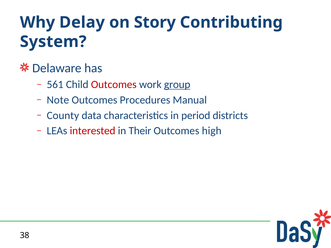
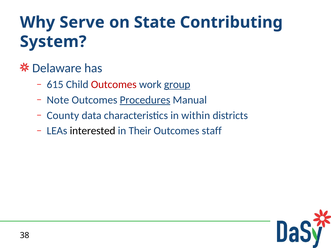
Delay: Delay -> Serve (82, 22)
Story: Story -> State (155, 22)
561: 561 -> 615 (55, 85)
Procedures underline: none -> present (145, 100)
period: period -> within (196, 115)
interested colour: red -> black (93, 131)
high: high -> staff (212, 131)
